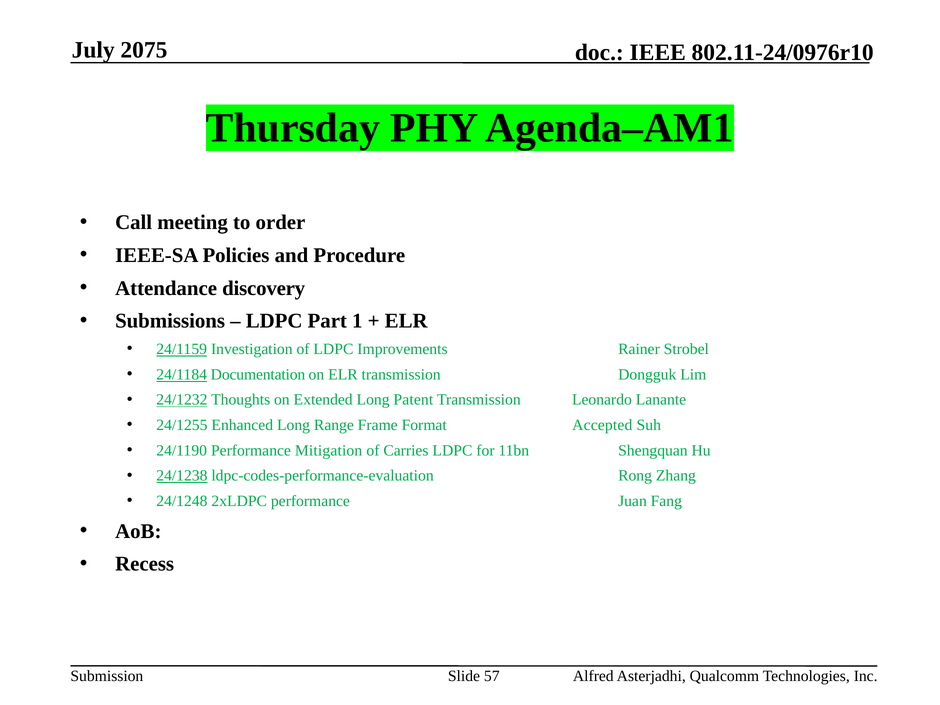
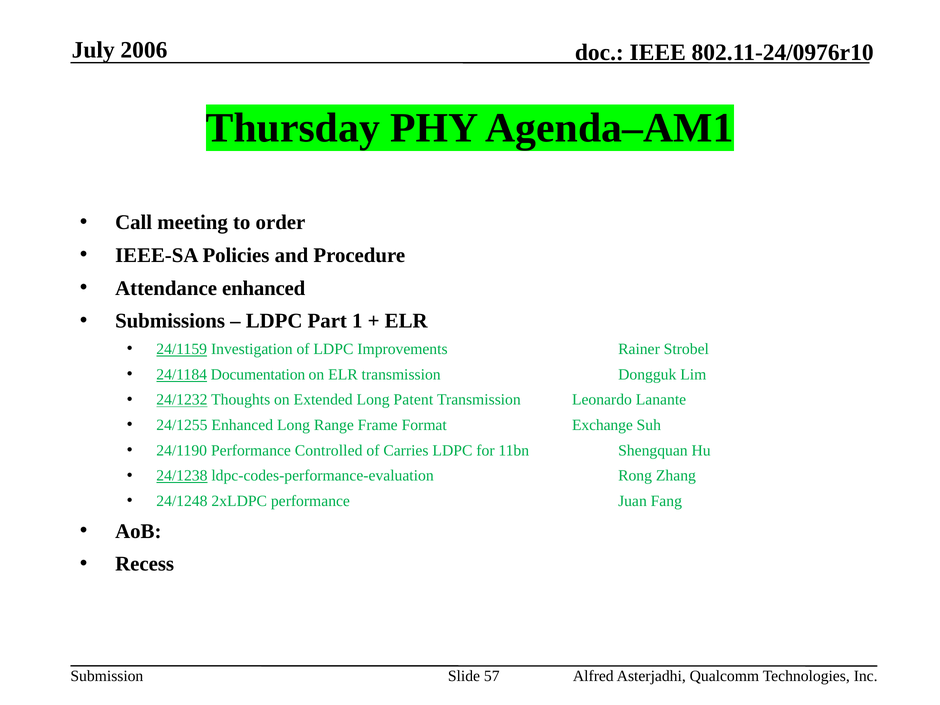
2075: 2075 -> 2006 (144, 50)
Attendance discovery: discovery -> enhanced (264, 288)
Accepted: Accepted -> Exchange (602, 425)
Mitigation: Mitigation -> Controlled (329, 450)
